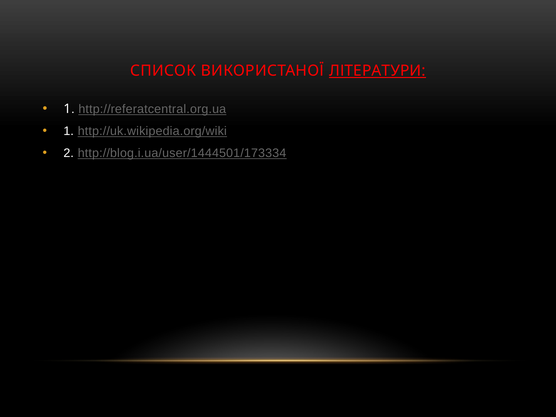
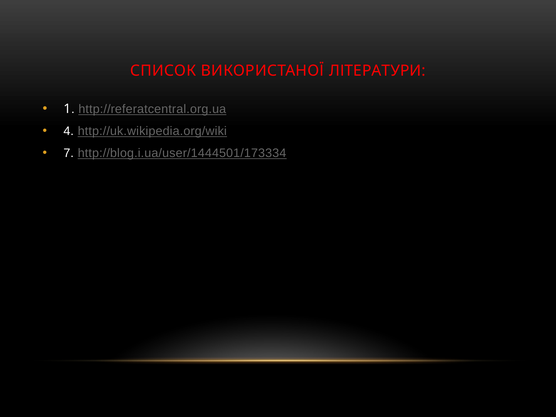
ЛІТЕРАТУРИ underline: present -> none (377, 71)
1: 1 -> 4 (69, 131)
2: 2 -> 7 (69, 153)
